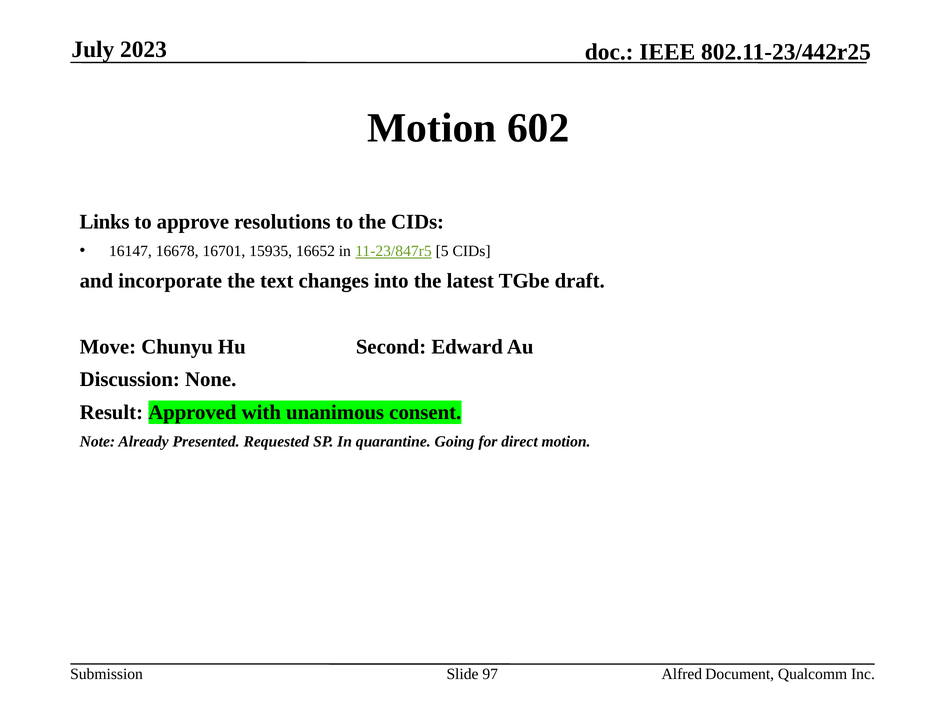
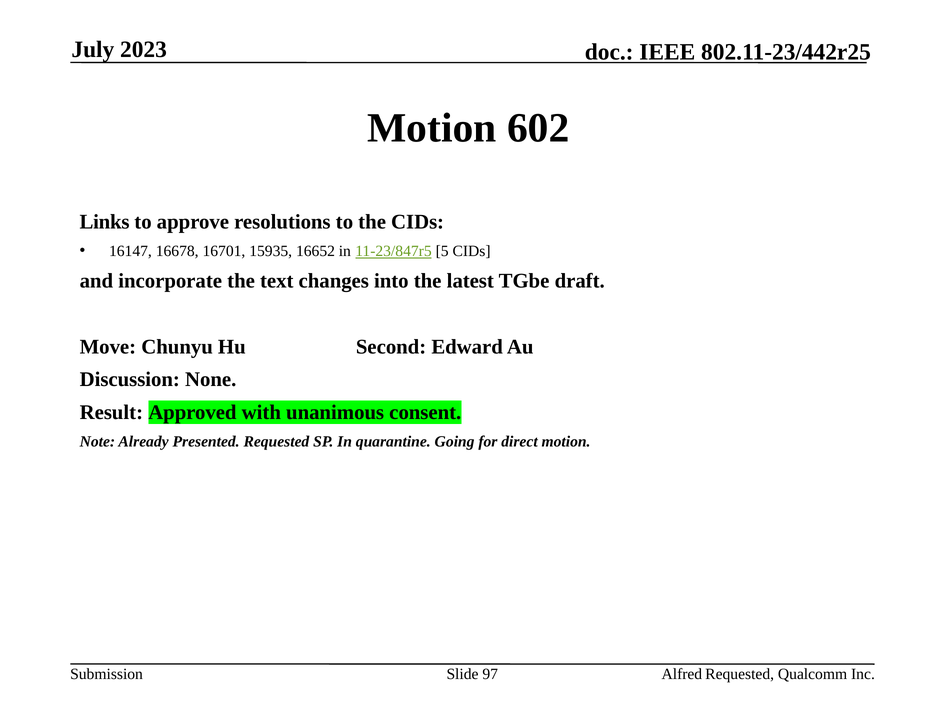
Alfred Document: Document -> Requested (740, 674)
